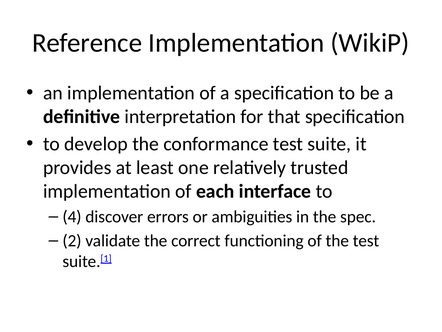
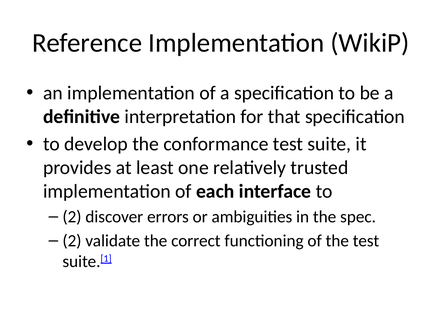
4: 4 -> 2 (72, 216)
